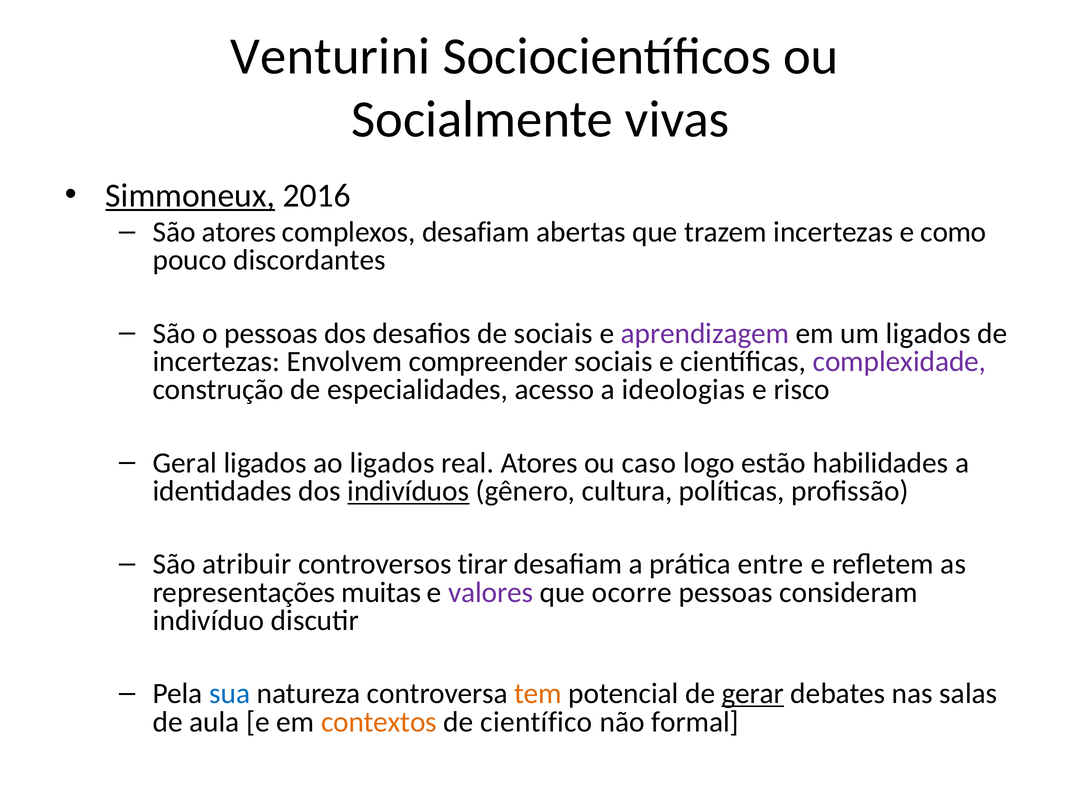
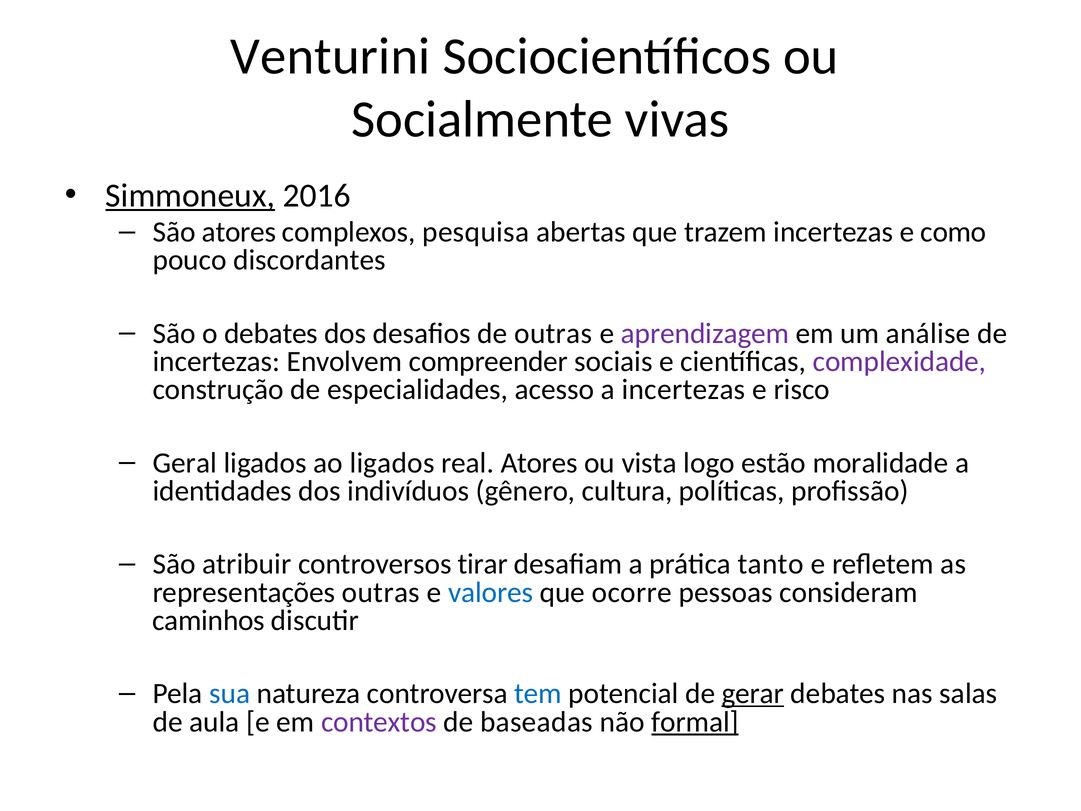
complexos desafiam: desafiam -> pesquisa (476, 232)
o pessoas: pessoas -> debates (271, 333)
de sociais: sociais -> outras (553, 333)
um ligados: ligados -> análise (928, 333)
a ideologias: ideologias -> incertezas (684, 390)
caso: caso -> vista (649, 463)
habilidades: habilidades -> moralidade (881, 463)
indivíduos underline: present -> none (408, 491)
entre: entre -> tanto (771, 564)
representações muitas: muitas -> outras (381, 592)
valores colour: purple -> blue (491, 592)
indivíduo: indivíduo -> caminhos (209, 620)
tem colour: orange -> blue (538, 693)
contextos colour: orange -> purple (379, 722)
científico: científico -> baseadas (536, 722)
formal underline: none -> present (695, 722)
